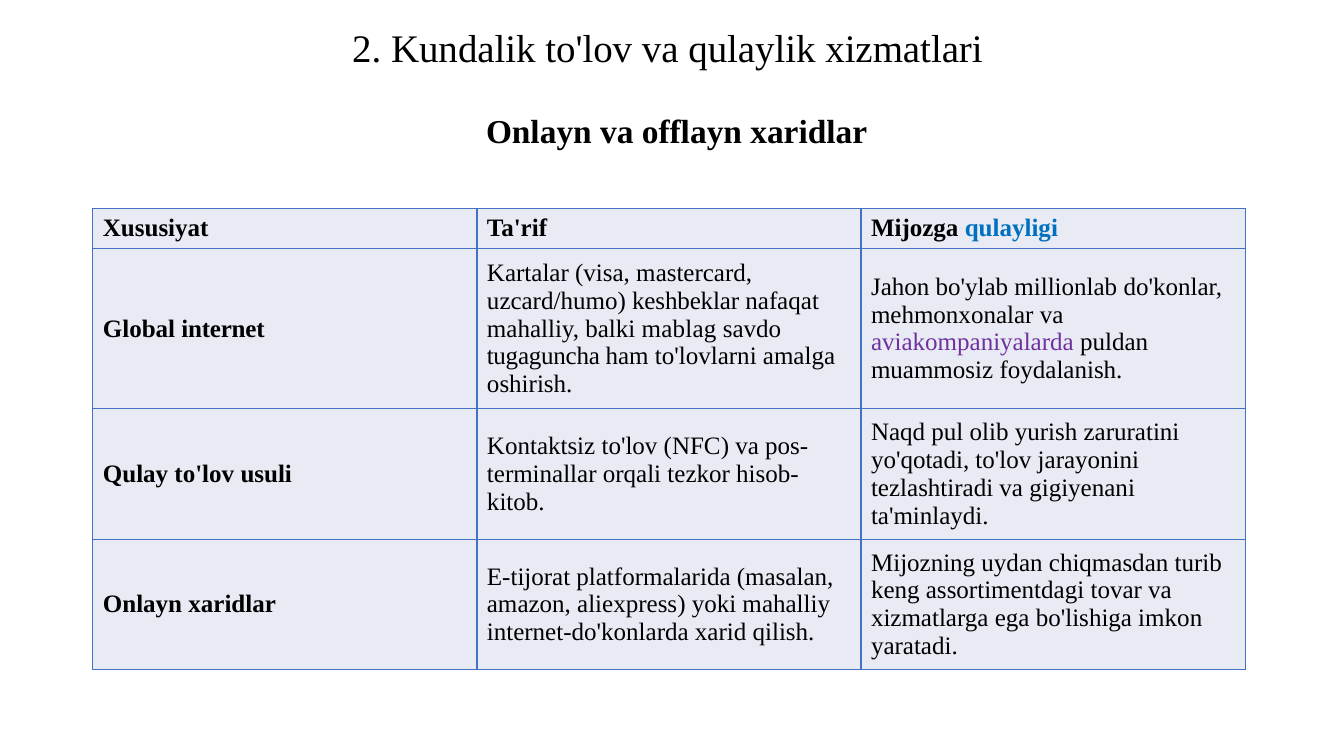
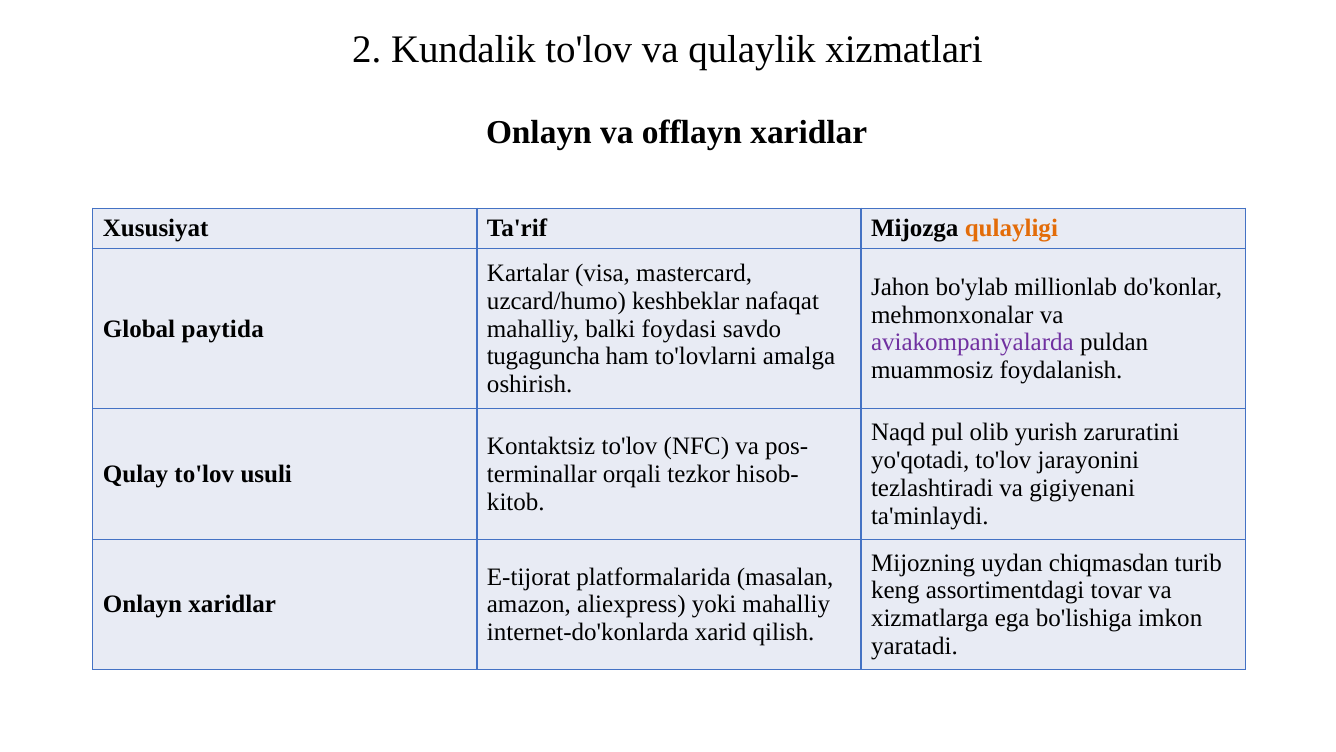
qulayligi colour: blue -> orange (1011, 228)
internet: internet -> paytida (223, 329)
mablag: mablag -> foydasi (679, 329)
